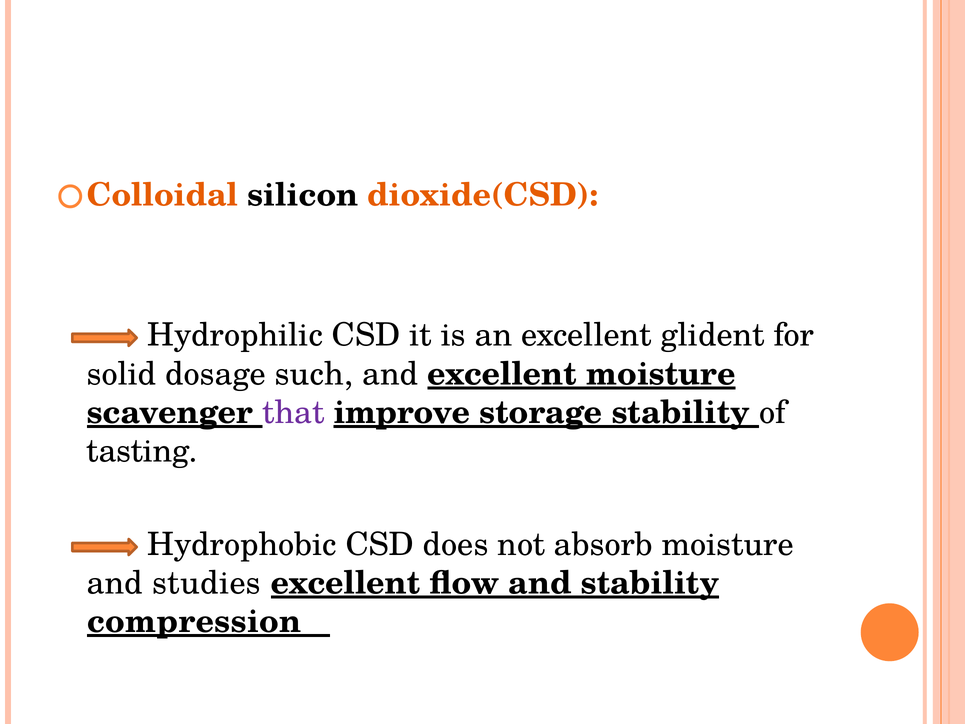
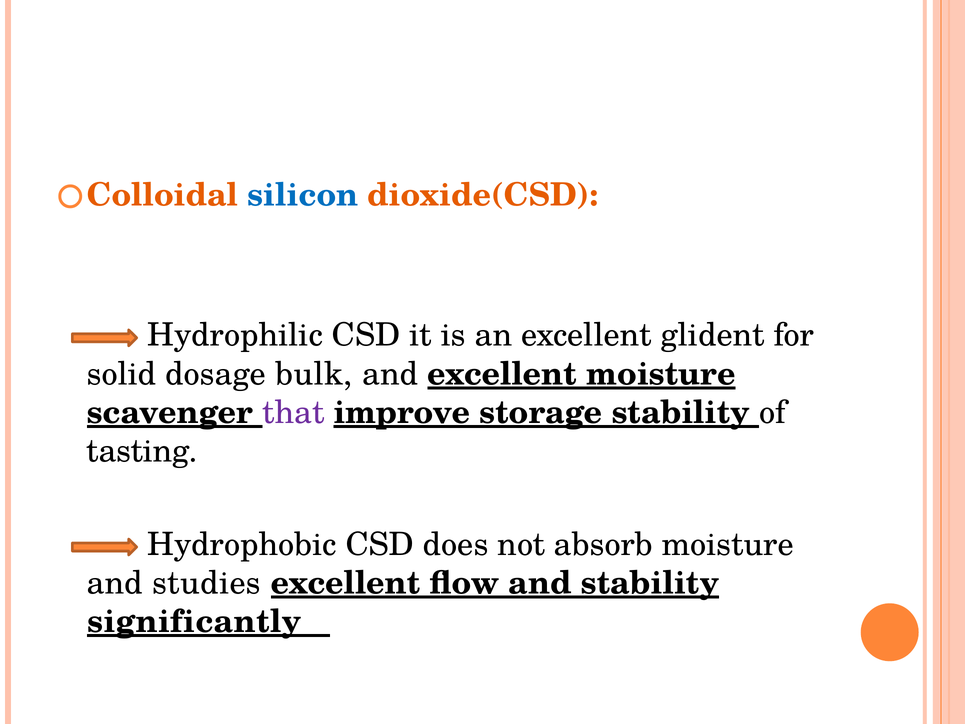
silicon colour: black -> blue (303, 195)
such: such -> bulk (314, 374)
compression: compression -> significantly (194, 622)
